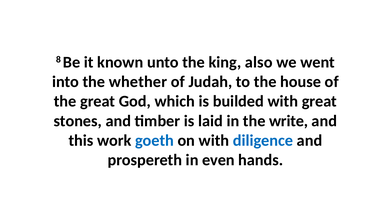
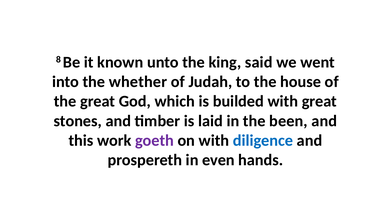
also: also -> said (259, 62)
write: write -> been (288, 121)
goeth colour: blue -> purple (154, 140)
